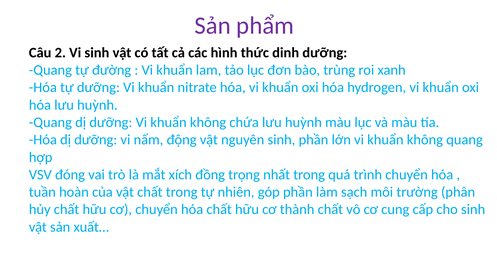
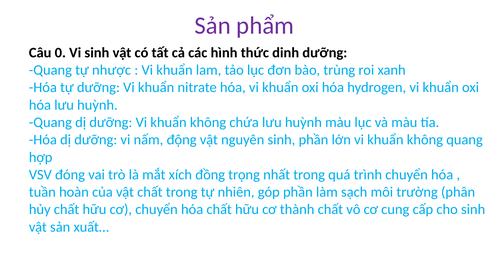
2: 2 -> 0 (60, 53)
đường: đường -> nhược (112, 70)
